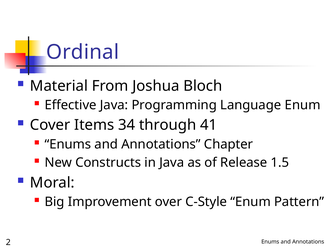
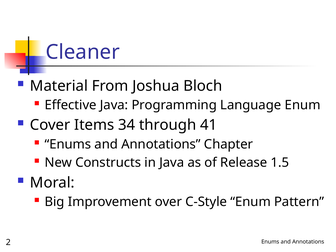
Ordinal: Ordinal -> Cleaner (83, 52)
